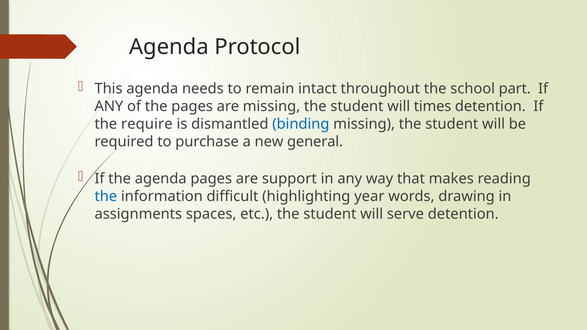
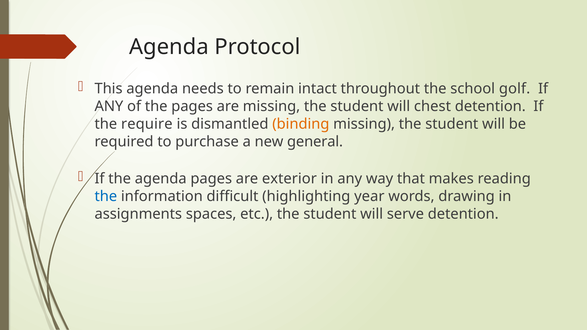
part: part -> golf (515, 89)
times: times -> chest (432, 106)
binding colour: blue -> orange (301, 124)
support: support -> exterior (289, 179)
